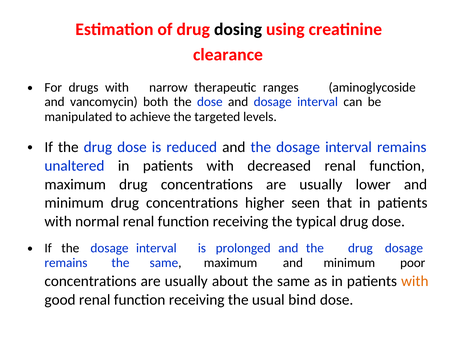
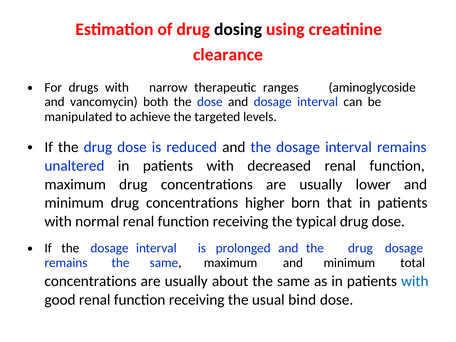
seen: seen -> born (306, 203)
poor: poor -> total (413, 263)
with colour: orange -> blue (415, 281)
